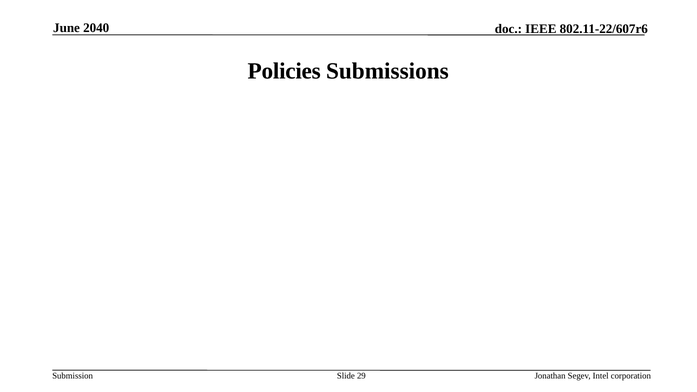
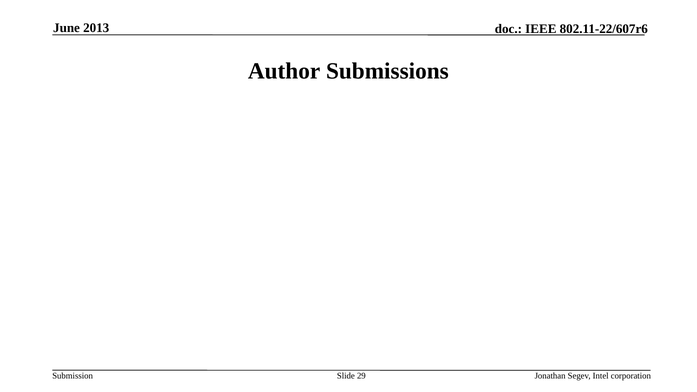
2040: 2040 -> 2013 (96, 28)
Policies: Policies -> Author (284, 71)
